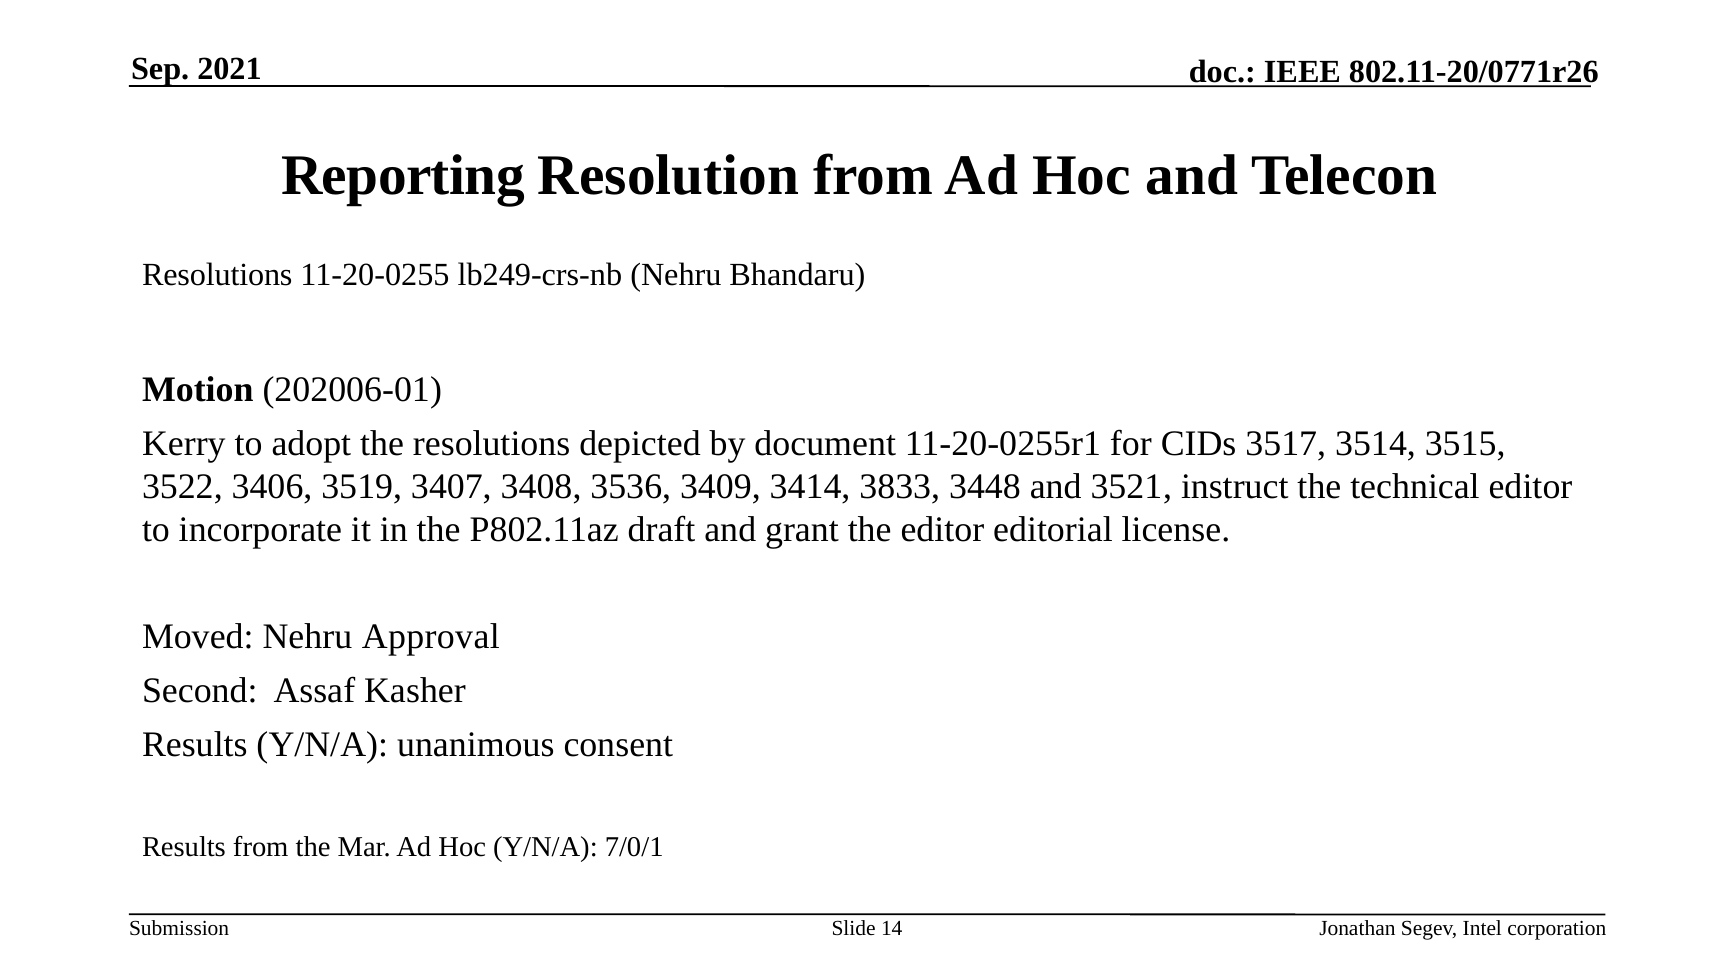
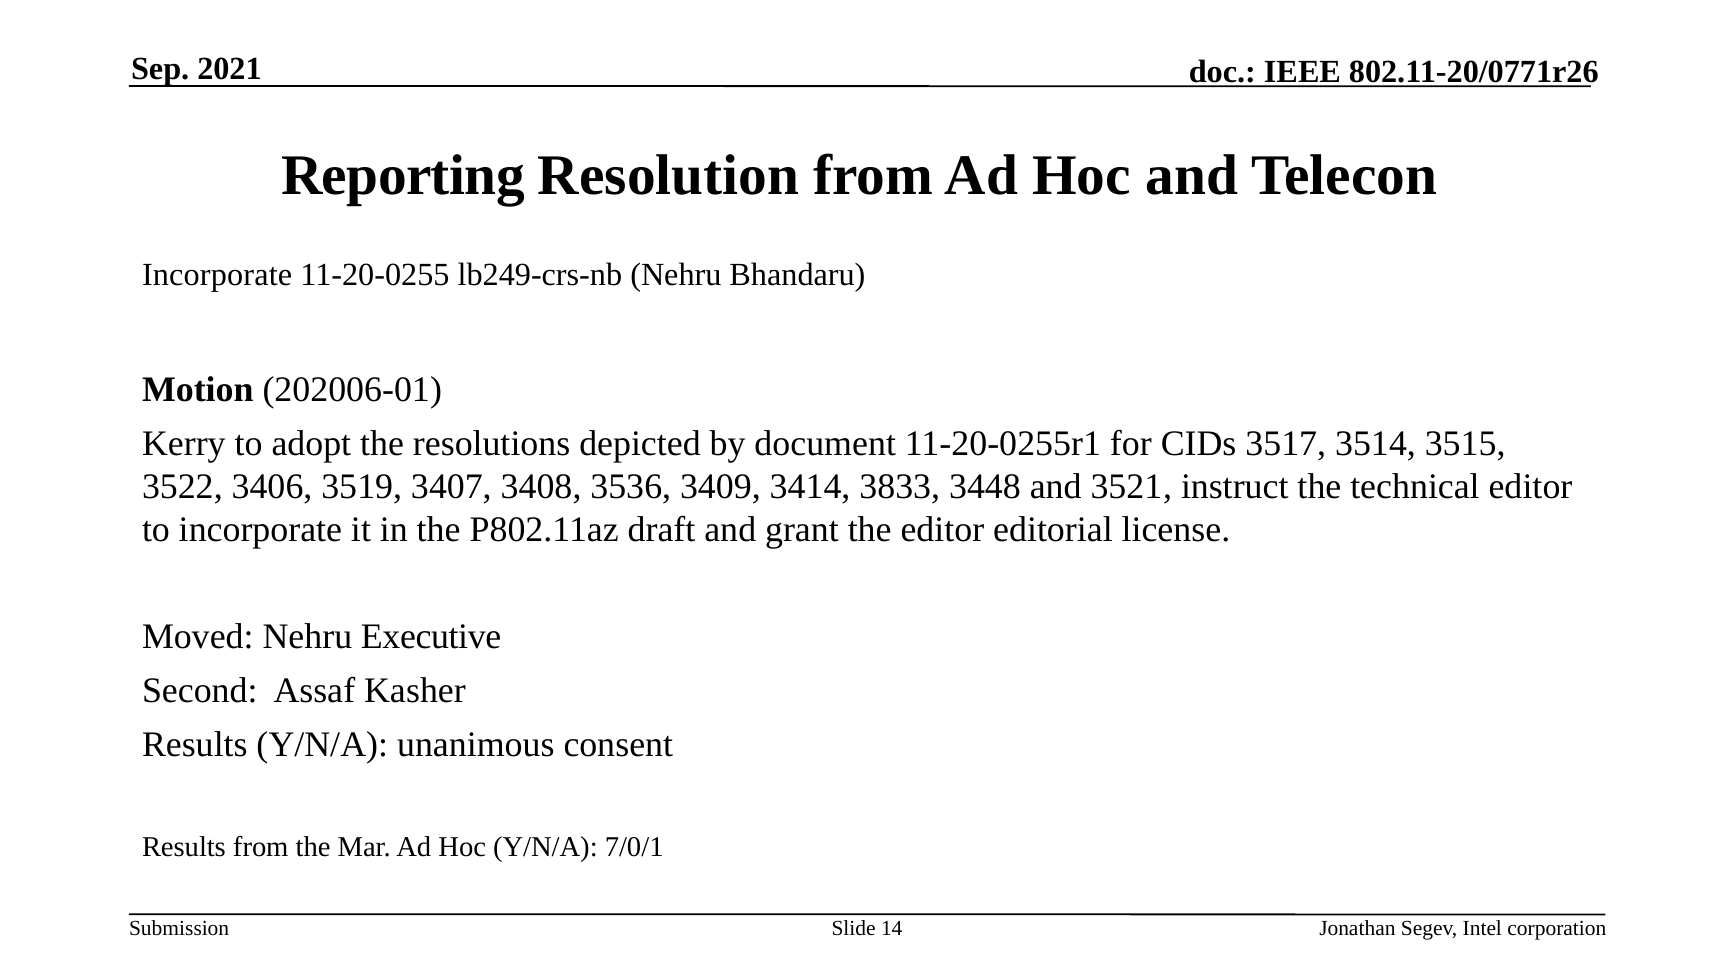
Resolutions: Resolutions -> Incorporate (217, 275)
Approval: Approval -> Executive (431, 637)
